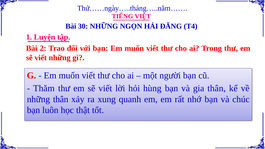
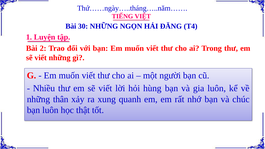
Thăm: Thăm -> Nhiều (44, 88)
gia thân: thân -> luôn (217, 88)
